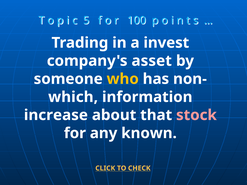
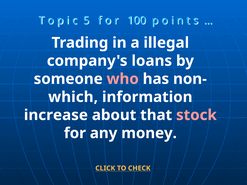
invest: invest -> illegal (166, 43)
asset: asset -> loans (152, 61)
who colour: yellow -> pink (123, 79)
known: known -> money (149, 133)
